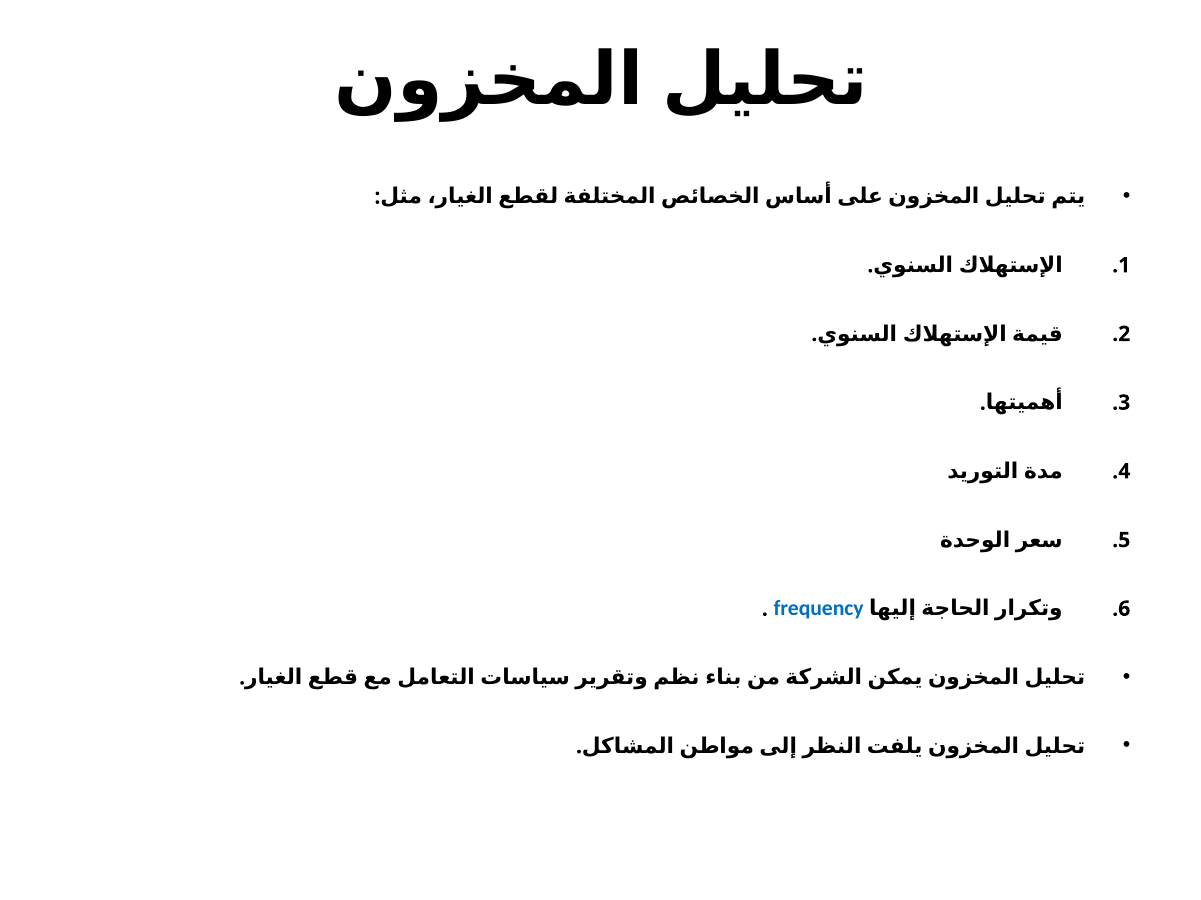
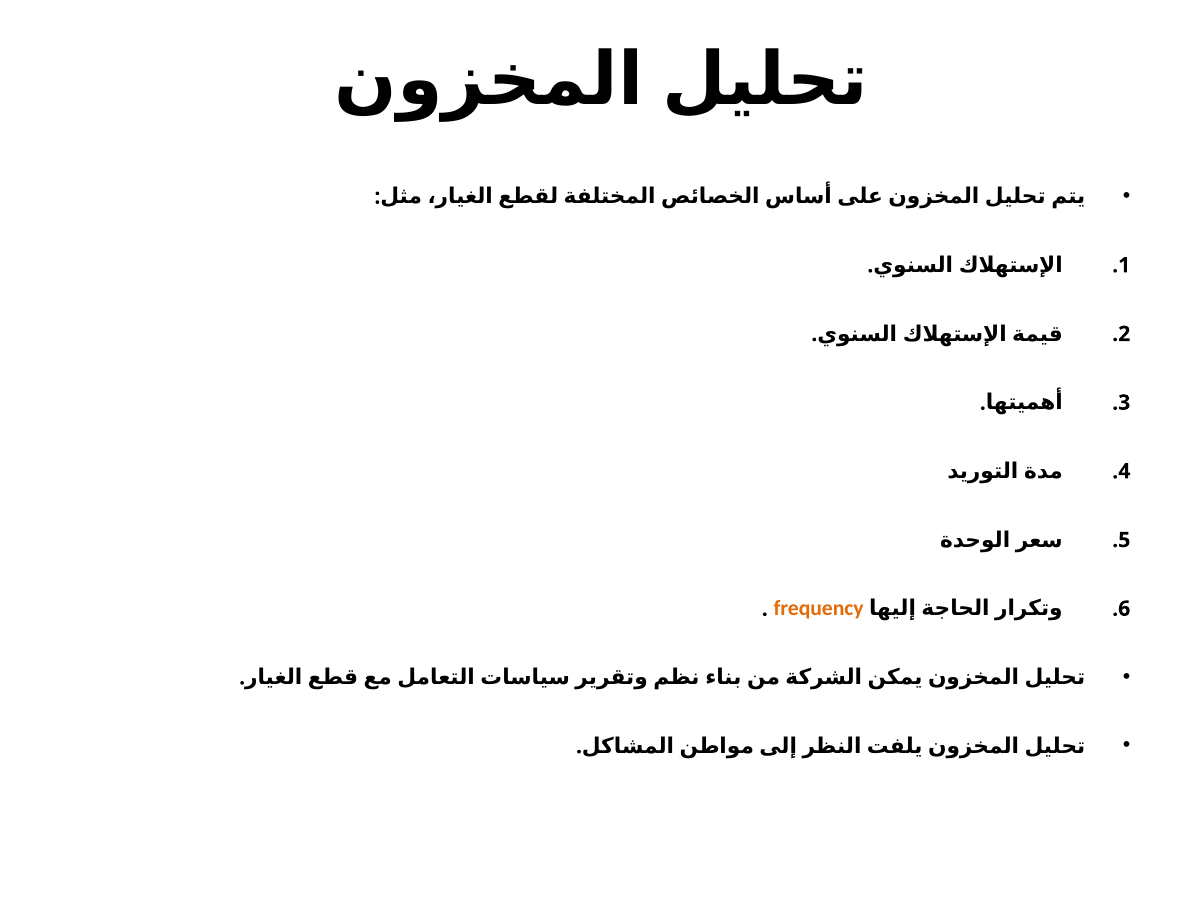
frequency colour: blue -> orange (819, 609)
